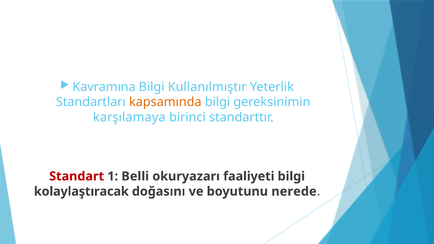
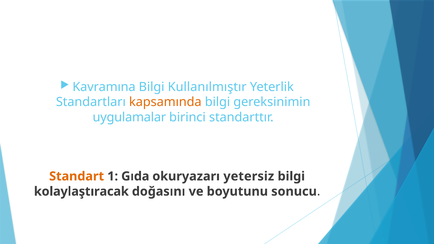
karşılamaya: karşılamaya -> uygulamalar (129, 117)
Standart colour: red -> orange (77, 176)
Belli: Belli -> Gıda (135, 176)
faaliyeti: faaliyeti -> yetersiz (249, 176)
nerede: nerede -> sonucu (294, 192)
